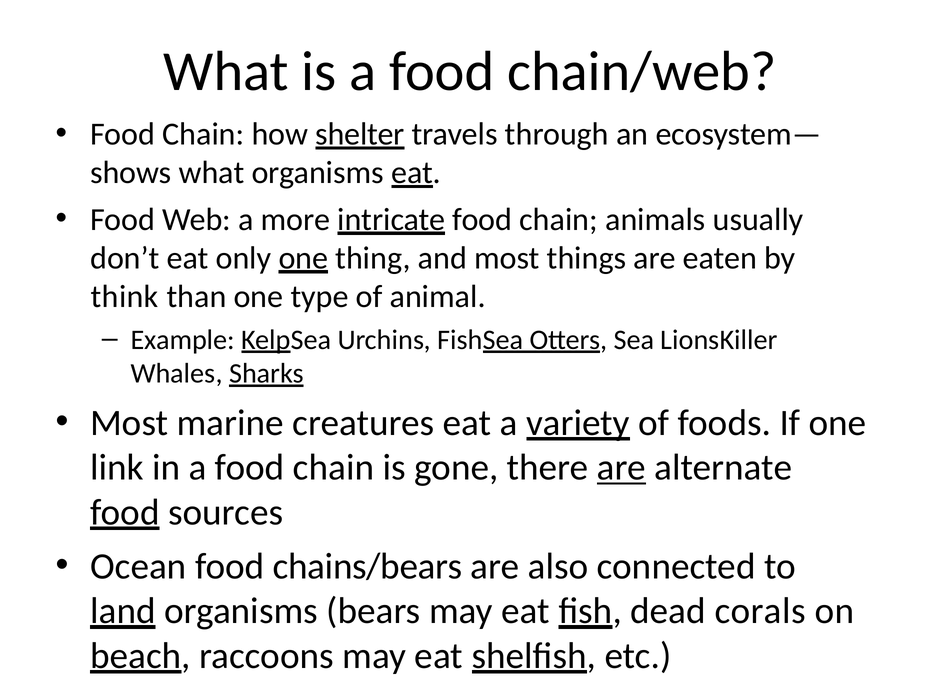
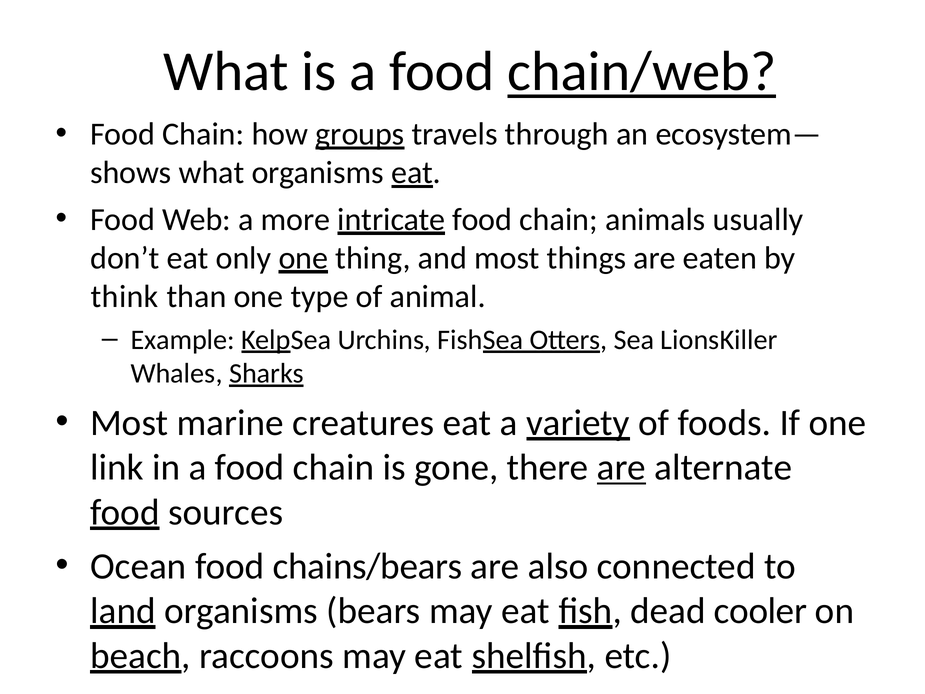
chain/web underline: none -> present (642, 72)
shelter: shelter -> groups (360, 134)
corals: corals -> cooler (760, 611)
